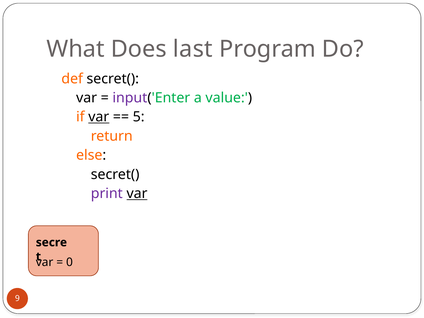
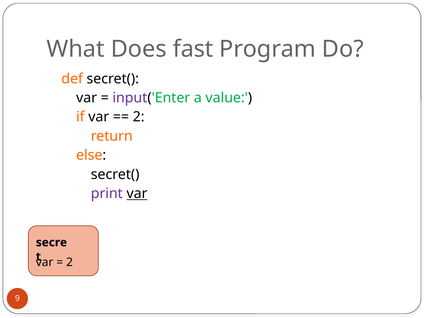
last: last -> fast (193, 49)
var underline: present -> none (99, 117)
5: 5 -> 2 (139, 117)
0: 0 -> 2 (70, 262)
